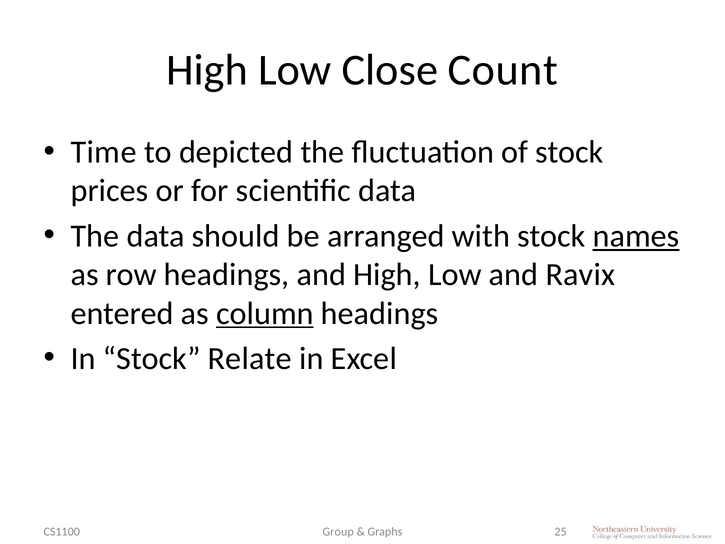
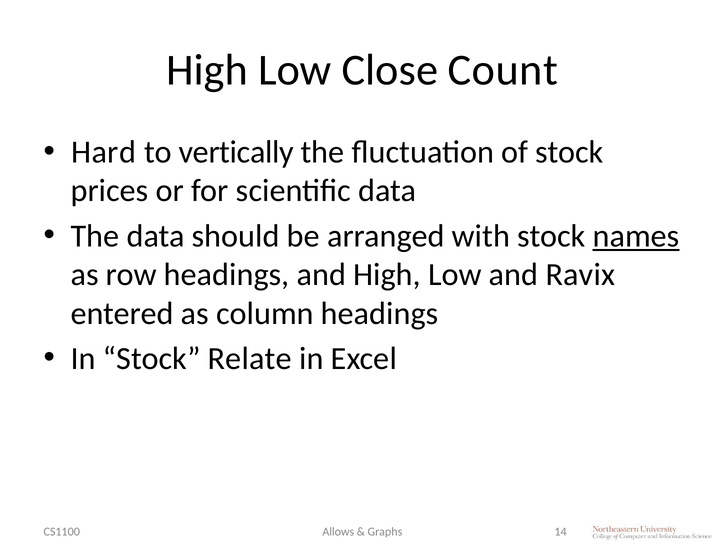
Time: Time -> Hard (104, 152)
depicted: depicted -> vertically (236, 152)
column underline: present -> none (265, 313)
Group: Group -> Allows (338, 531)
25: 25 -> 14 (561, 531)
